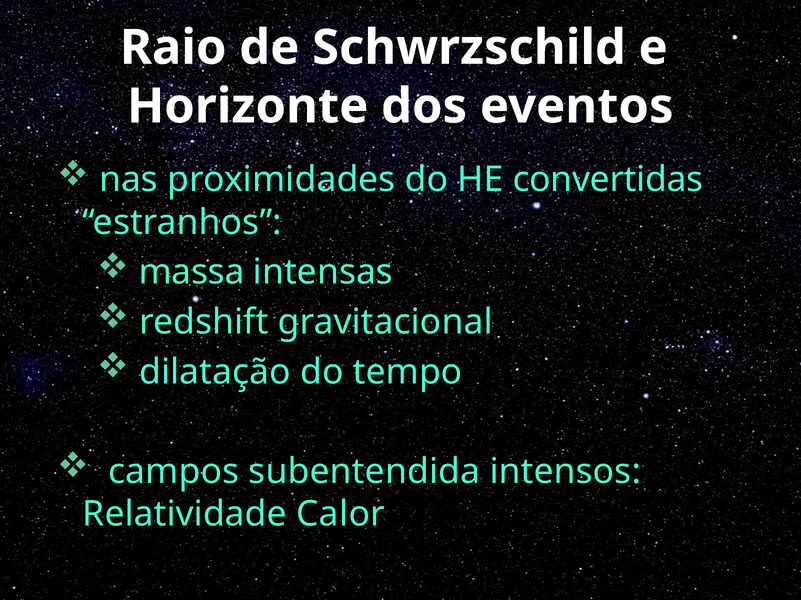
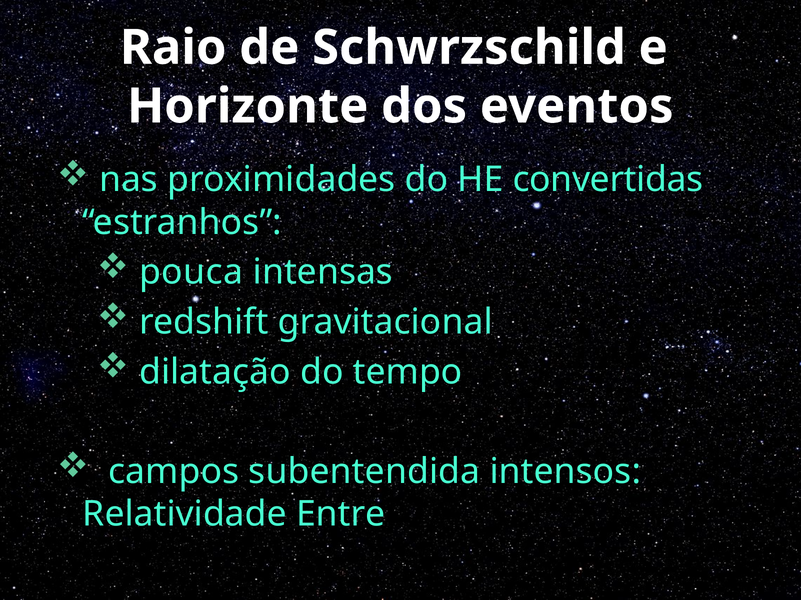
massa: massa -> pouca (191, 273)
Calor: Calor -> Entre (341, 515)
